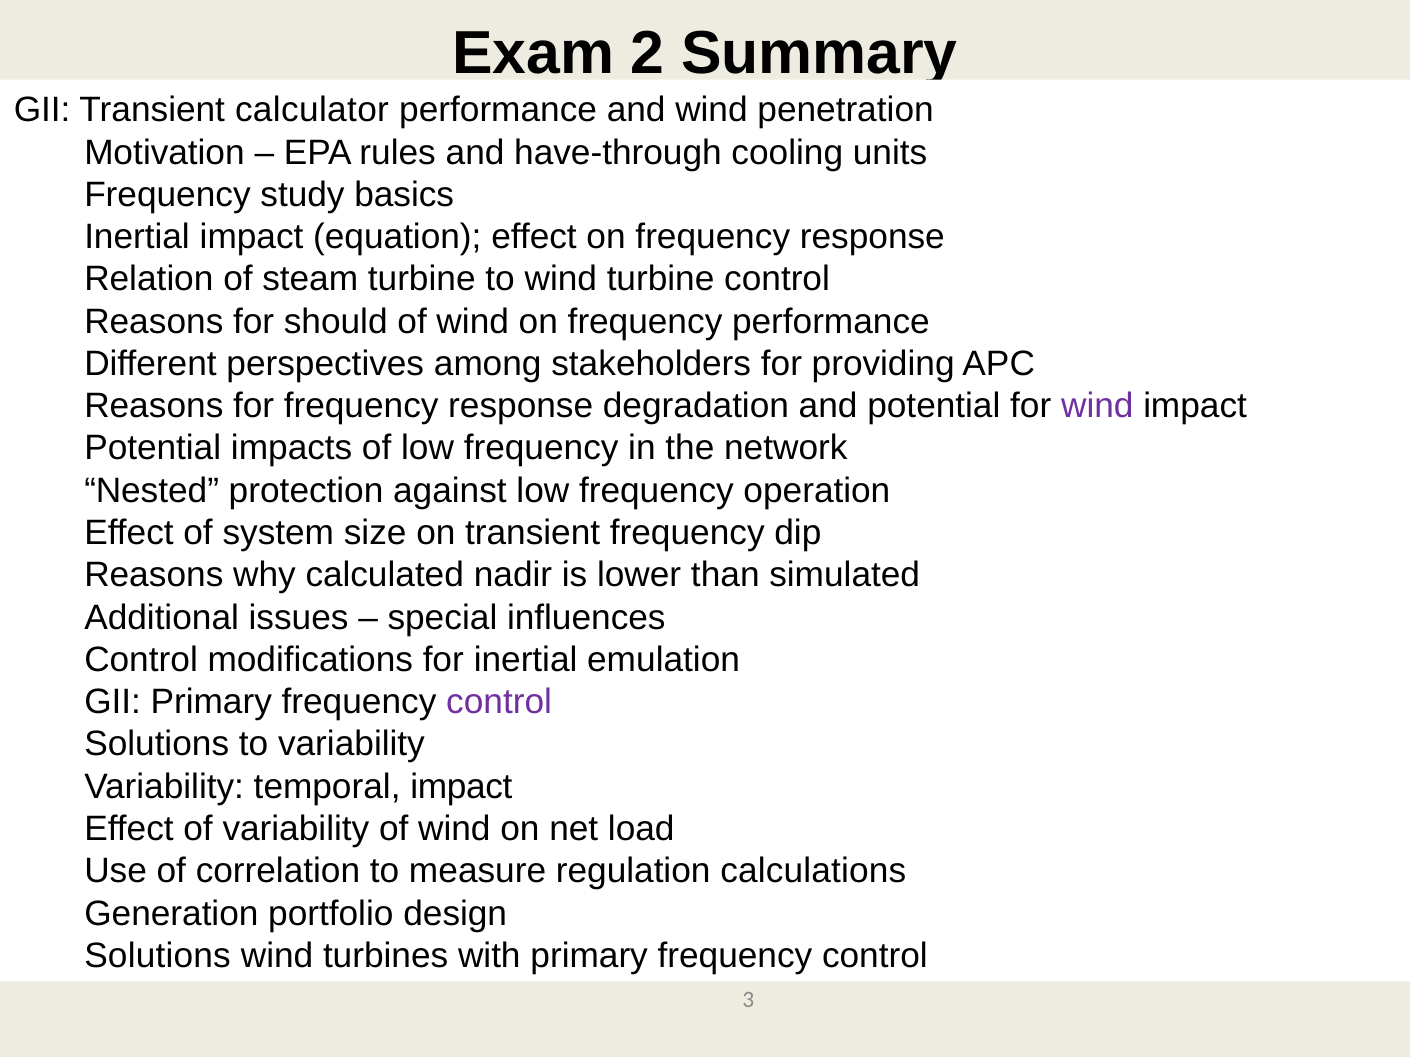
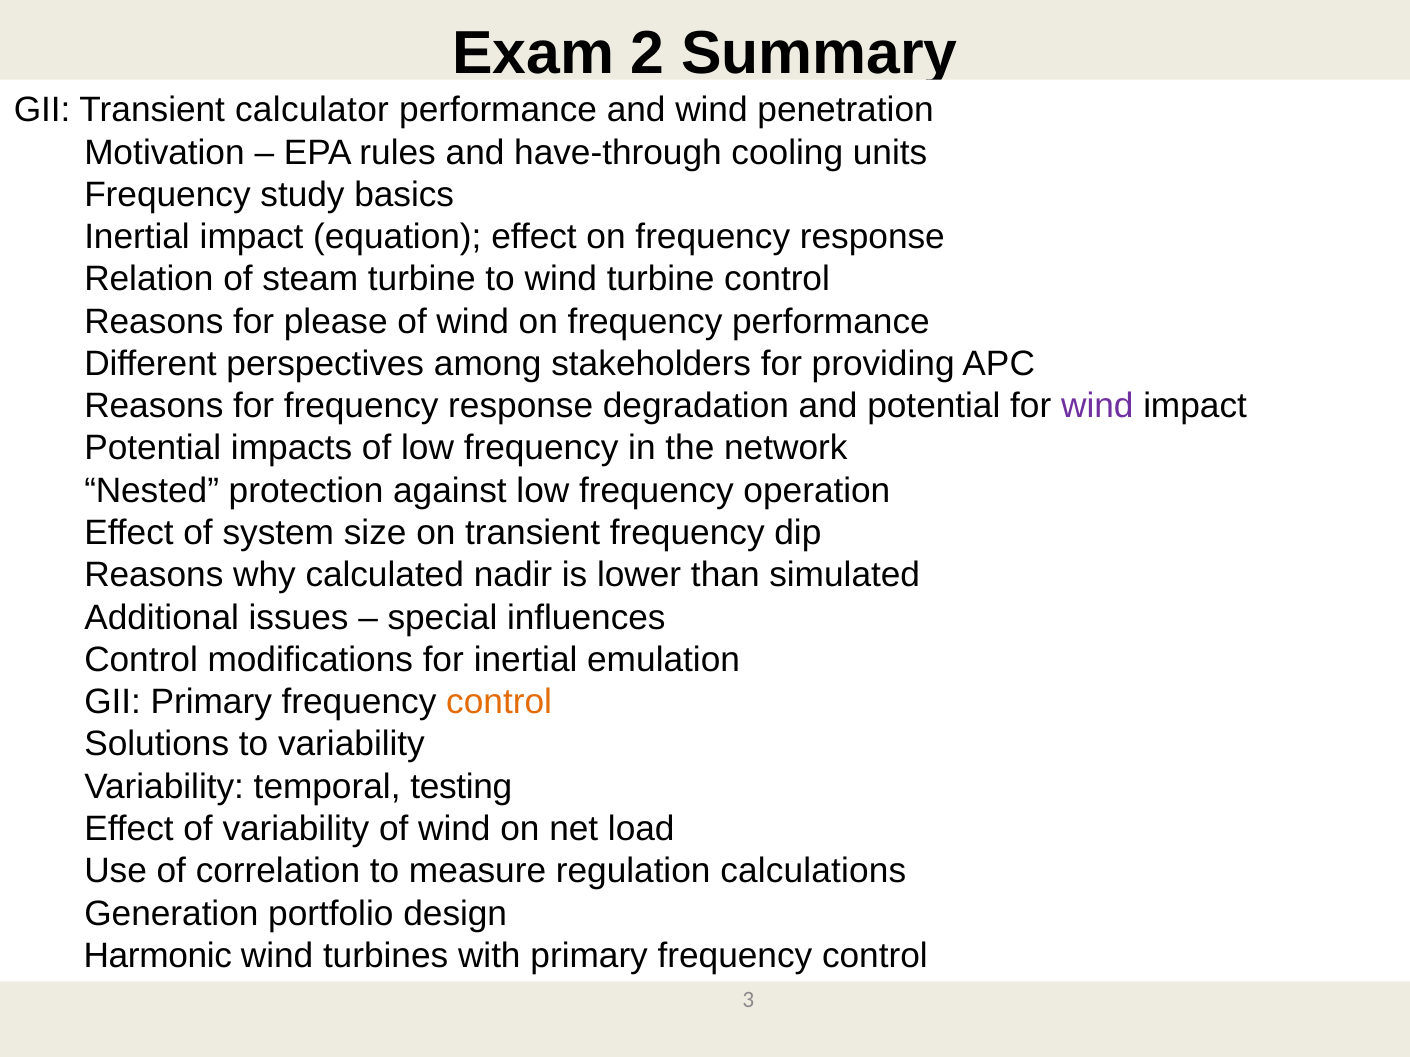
should: should -> please (336, 322)
control colour: purple -> orange (499, 702)
temporal impact: impact -> testing (461, 787)
Solutions: Solutions -> Harmonic (158, 956)
